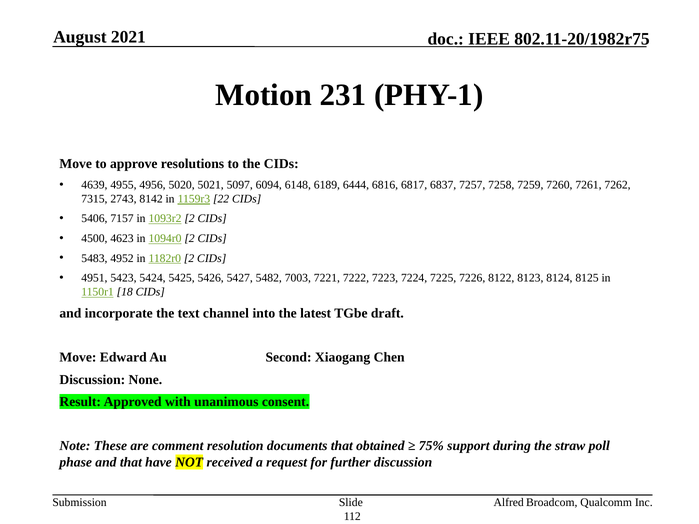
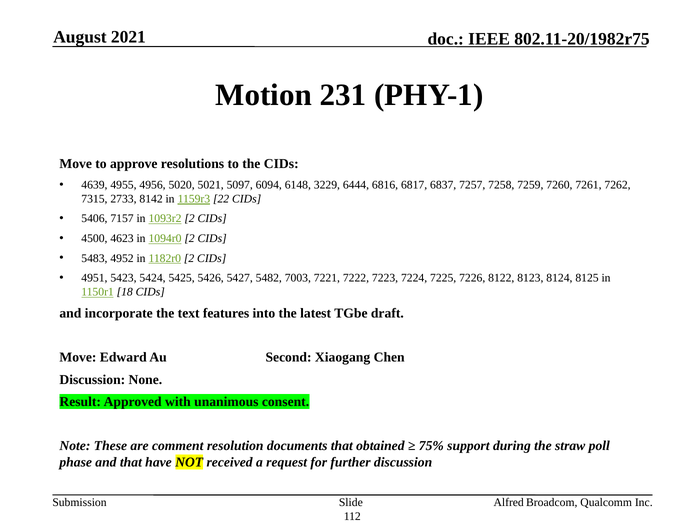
6189: 6189 -> 3229 (327, 185)
2743: 2743 -> 2733 (123, 199)
channel: channel -> features (226, 313)
